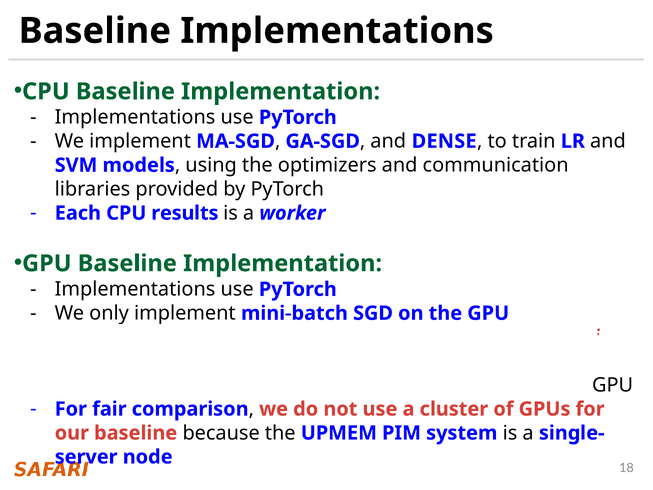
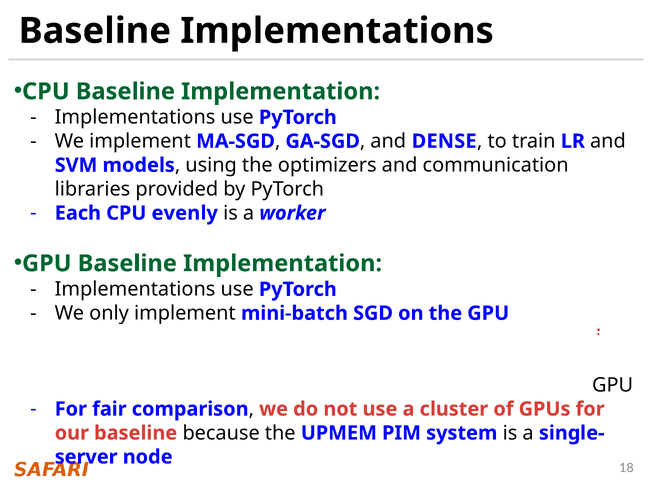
results: results -> evenly (185, 213)
